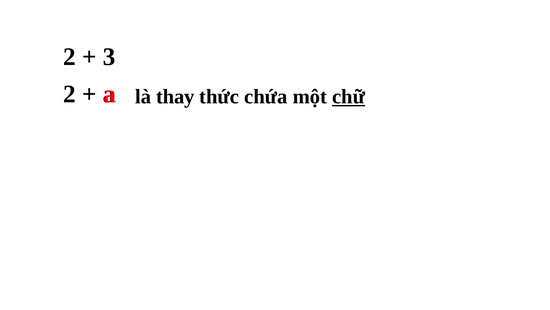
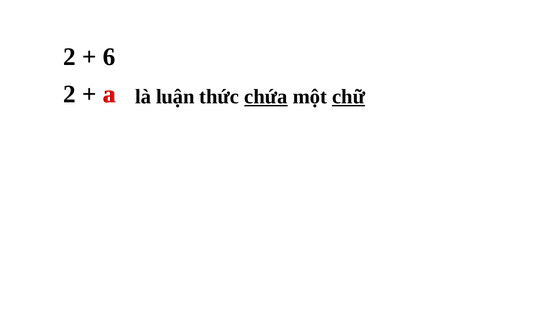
3: 3 -> 6 (109, 57)
thay: thay -> luận (175, 96)
chứa underline: none -> present (266, 96)
